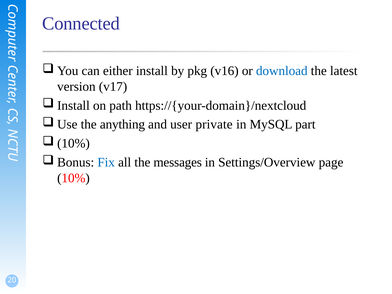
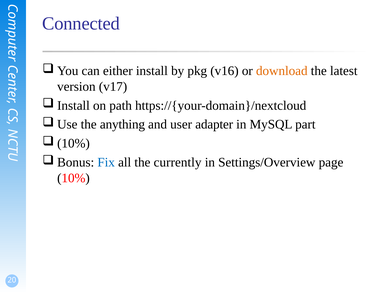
download colour: blue -> orange (282, 71)
private: private -> adapter (214, 124)
messages: messages -> currently (178, 162)
